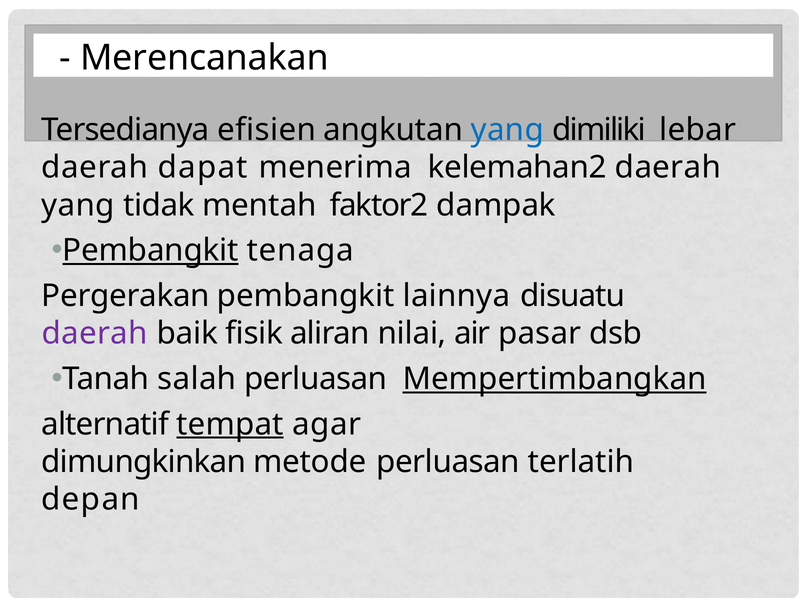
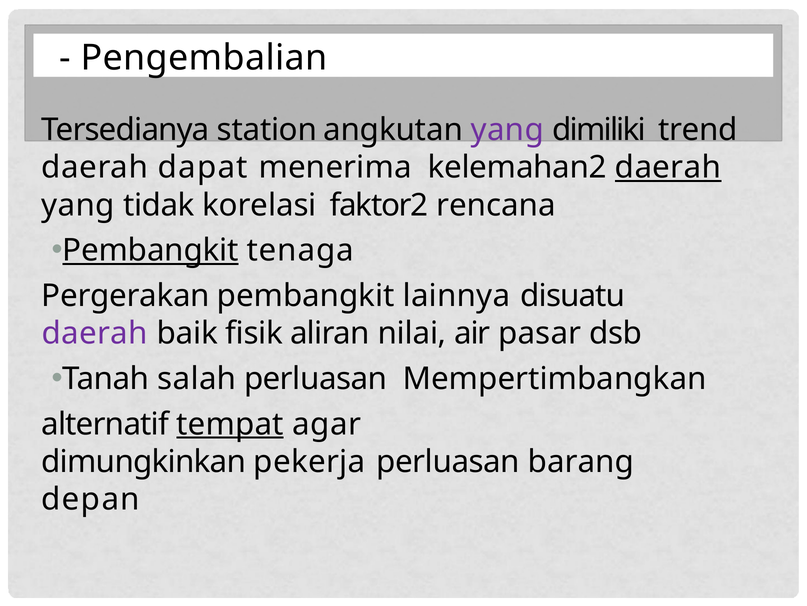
Merencanakan: Merencanakan -> Pengembalian (204, 58)
efisien: efisien -> station (267, 130)
yang colour: blue -> purple (507, 130)
lebar: lebar -> trend (698, 130)
daerah underline: none -> present (668, 167)
mentah: mentah -> korelasi (259, 205)
dampak: dampak -> rencana (496, 205)
Mempertimbangkan underline: present -> none (555, 378)
metode: metode -> pekerja (309, 461)
terlatih: terlatih -> barang (581, 461)
